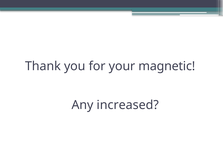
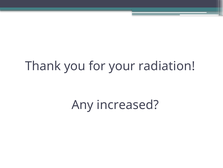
magnetic: magnetic -> radiation (167, 66)
